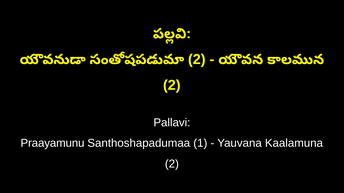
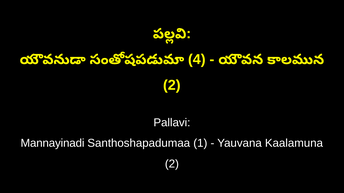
2: 2 -> 4 (197, 59)
Praayamunu: Praayamunu -> Mannayinadi (53, 144)
